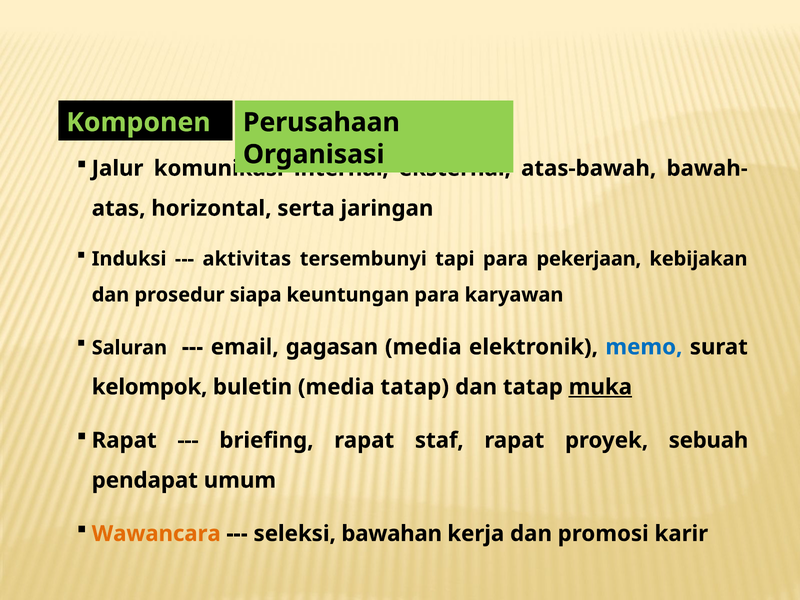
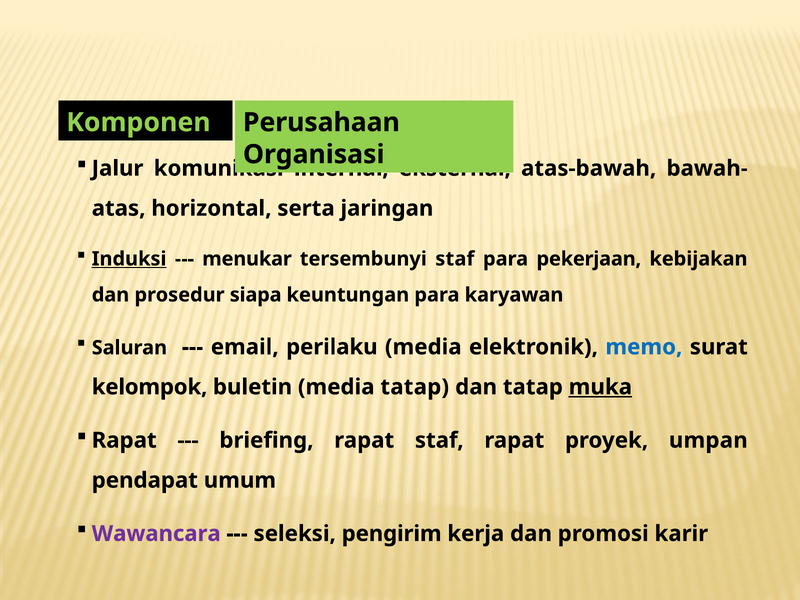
Induksi underline: none -> present (129, 259)
aktivitas: aktivitas -> menukar (247, 259)
tersembunyi tapi: tapi -> staf (455, 259)
gagasan: gagasan -> perilaku (332, 347)
sebuah: sebuah -> umpan (708, 440)
Wawancara colour: orange -> purple (156, 534)
bawahan: bawahan -> pengirim (392, 534)
